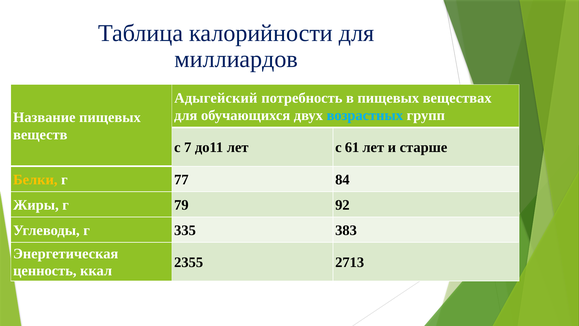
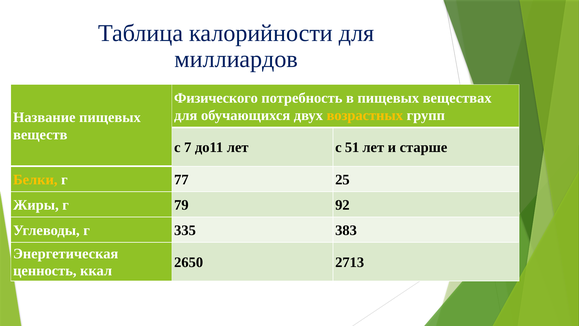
Адыгейский: Адыгейский -> Физического (216, 98)
возрастных colour: light blue -> yellow (365, 115)
61: 61 -> 51 (352, 147)
84: 84 -> 25 (342, 179)
2355: 2355 -> 2650 (189, 262)
